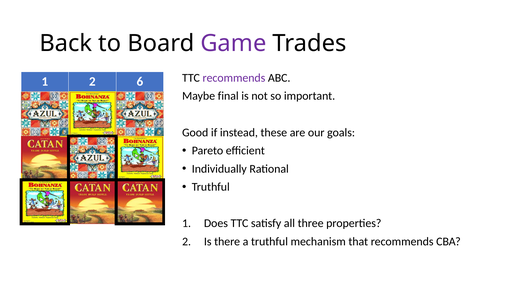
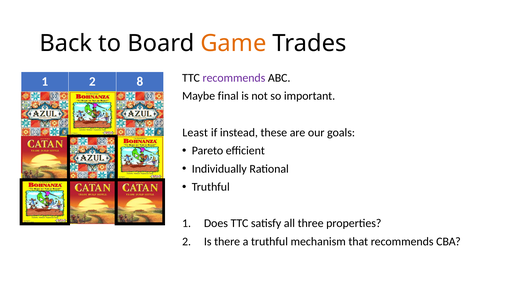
Game colour: purple -> orange (233, 43)
6: 6 -> 8 (140, 82)
Good: Good -> Least (195, 132)
